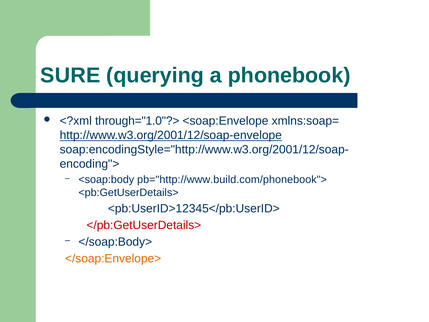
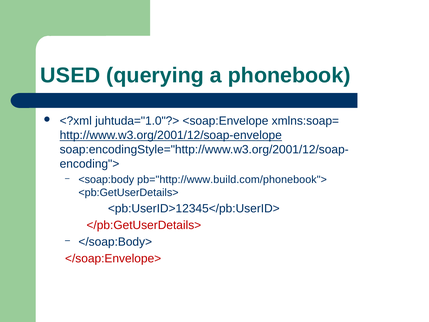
SURE: SURE -> USED (70, 75)
through="1.0"?>: through="1.0"?> -> juhtuda="1.0"?> (137, 121)
</soap:Envelope> colour: orange -> red (113, 259)
